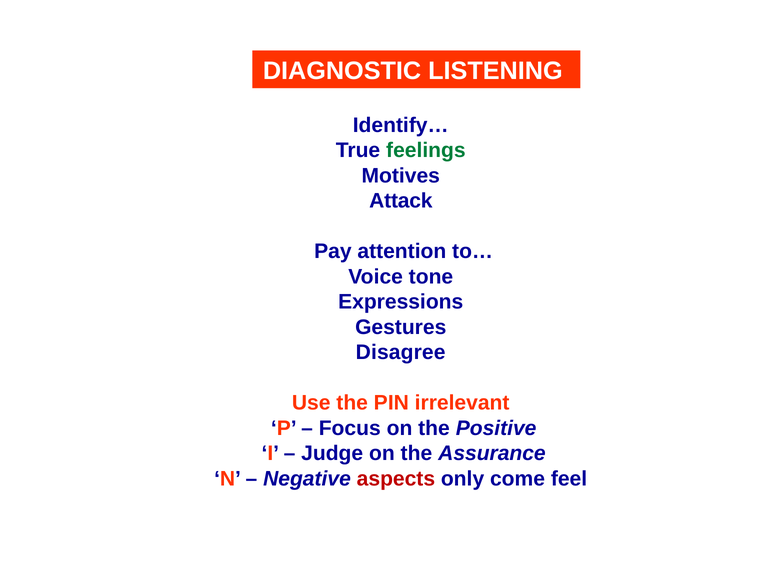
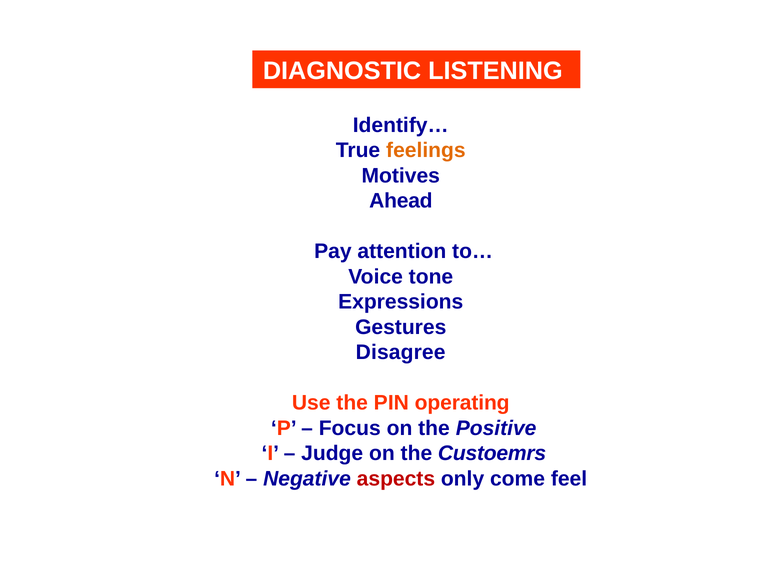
feelings colour: green -> orange (426, 150)
Attack: Attack -> Ahead (401, 201)
irrelevant: irrelevant -> operating (462, 403)
Assurance: Assurance -> Custoemrs (492, 453)
